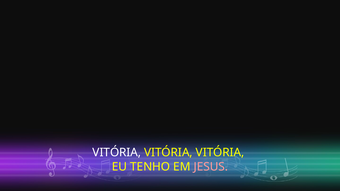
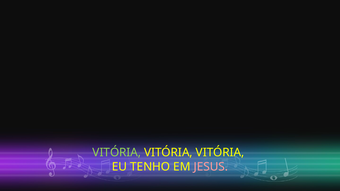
VITÓRIA colour: white -> light green (117, 153)
